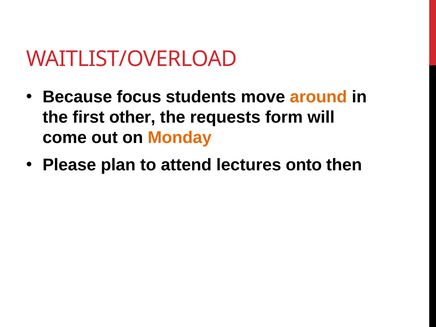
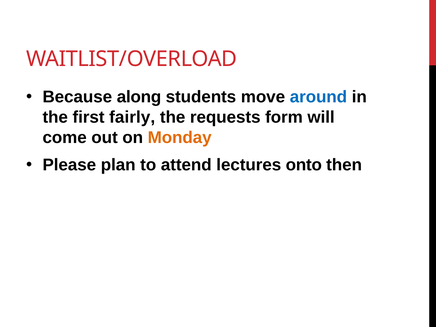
focus: focus -> along (139, 97)
around colour: orange -> blue (318, 97)
other: other -> fairly (132, 117)
